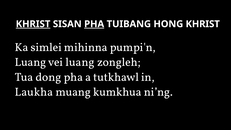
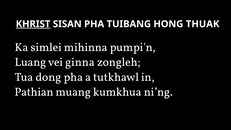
PHA underline: present -> none (94, 24)
HONG KHRIST: KHRIST -> THUAK (203, 24)
vei luang: luang -> ginna (80, 62)
Laukha: Laukha -> Pathian (34, 92)
